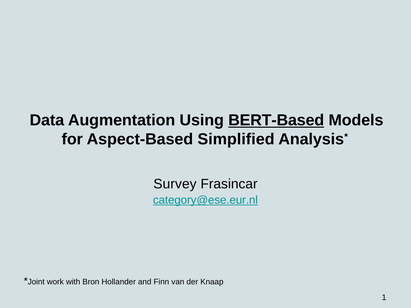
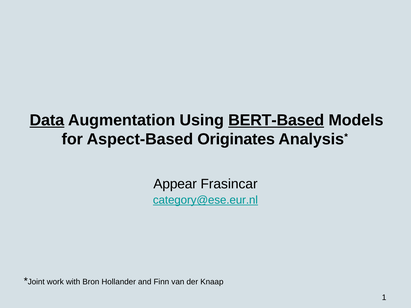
Data underline: none -> present (47, 120)
Simplified: Simplified -> Originates (236, 139)
Survey: Survey -> Appear (175, 184)
